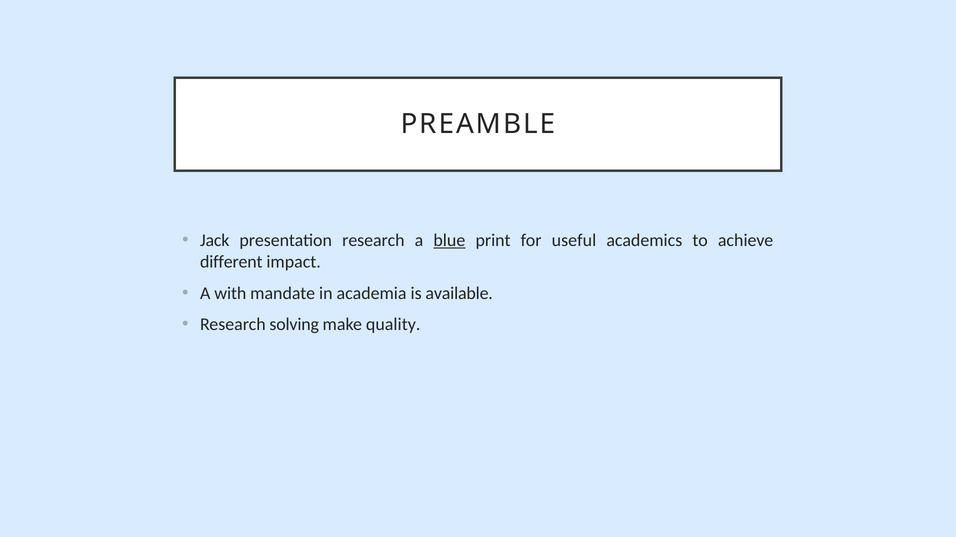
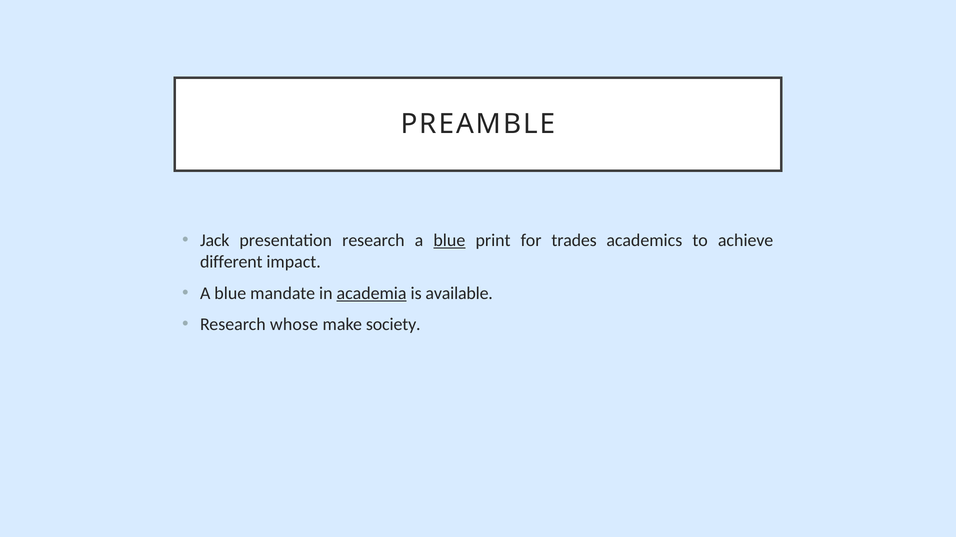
useful: useful -> trades (574, 241)
with: with -> blue (230, 294)
academia underline: none -> present (372, 294)
solving: solving -> whose (294, 325)
quality: quality -> society (393, 325)
